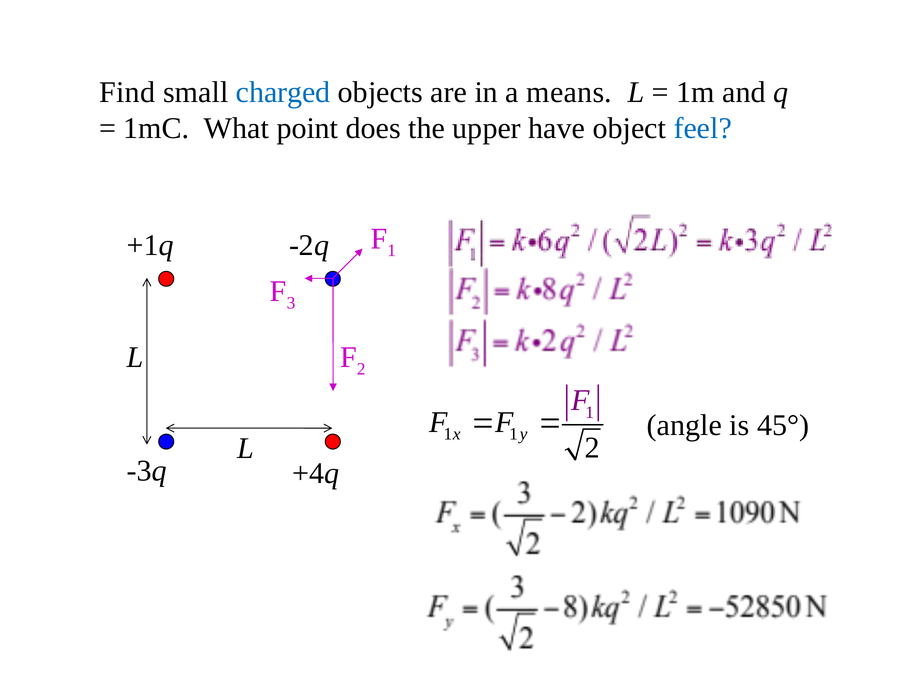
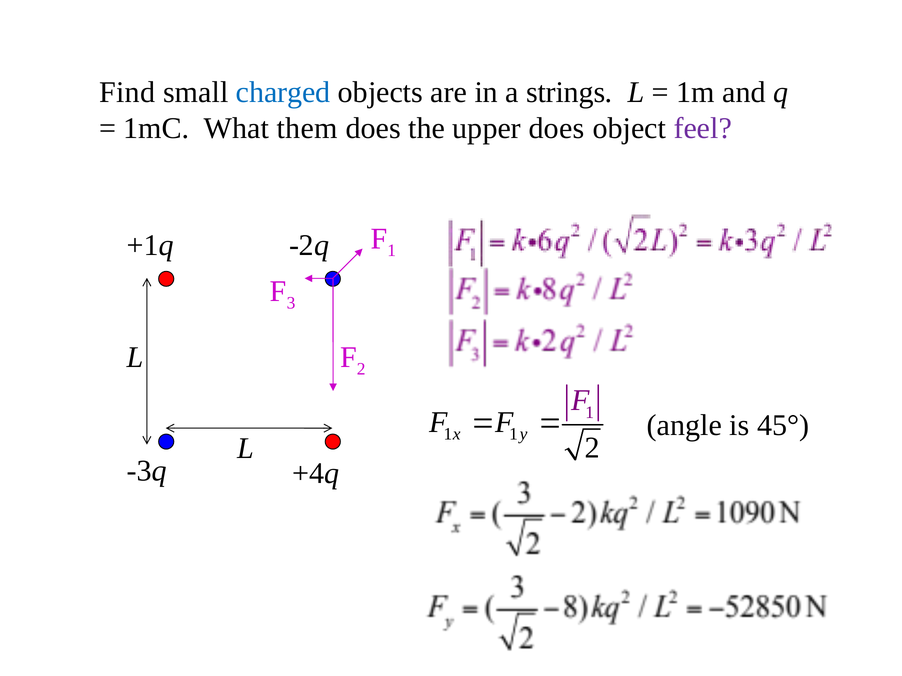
means: means -> strings (569, 92)
point: point -> them (307, 128)
upper have: have -> does (557, 128)
feel colour: blue -> purple (703, 128)
